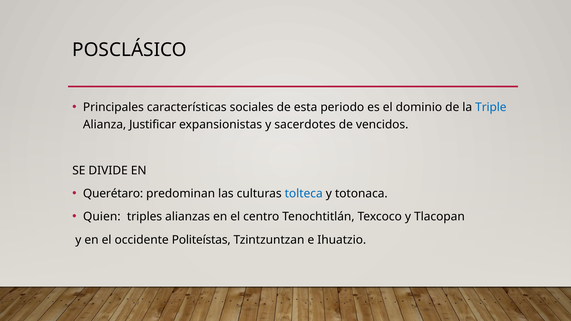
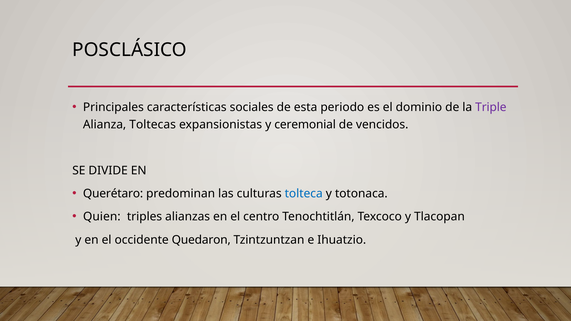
Triple colour: blue -> purple (491, 107)
Justificar: Justificar -> Toltecas (153, 124)
sacerdotes: sacerdotes -> ceremonial (305, 124)
Politeístas: Politeístas -> Quedaron (201, 240)
